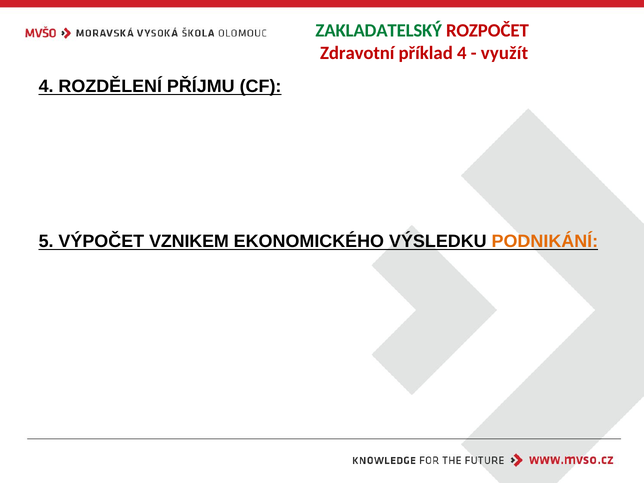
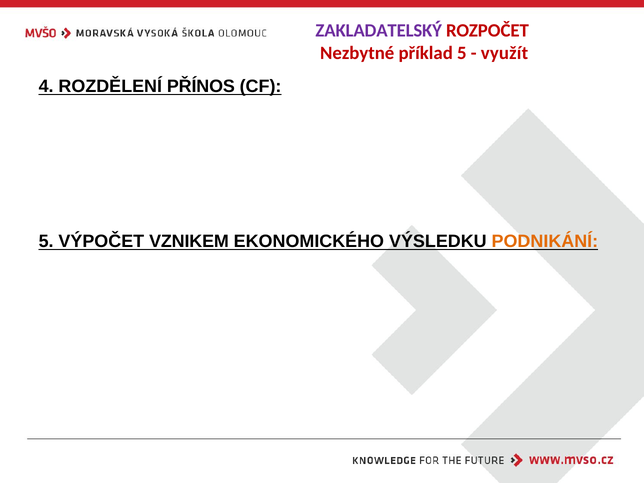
ZAKLADATELSKÝ colour: green -> purple (379, 30)
Zdravotní: Zdravotní -> Nezbytné (357, 53)
příklad 4: 4 -> 5 (462, 53)
PŘÍJMU: PŘÍJMU -> PŘÍNOS (201, 87)
